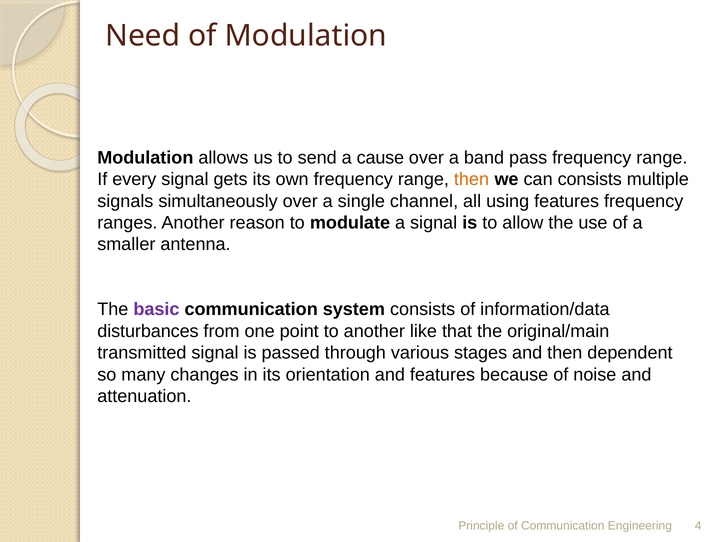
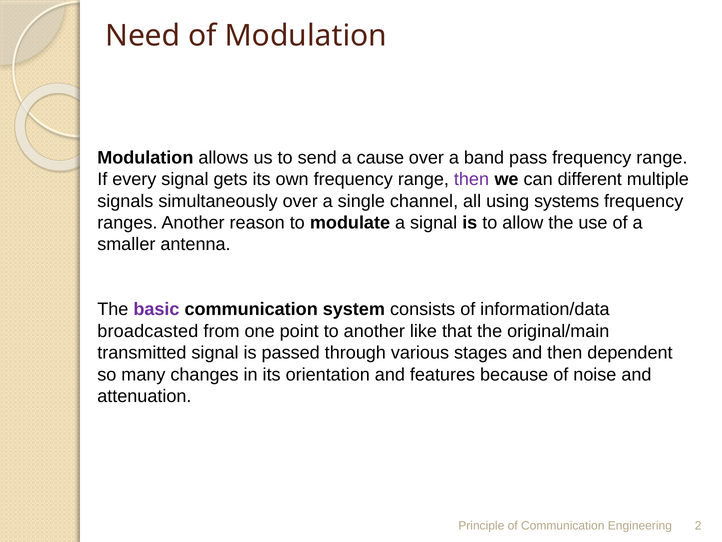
then colour: orange -> purple (472, 179)
can consists: consists -> different (590, 179)
using features: features -> systems (567, 201)
disturbances: disturbances -> broadcasted (148, 331)
4: 4 -> 2 (698, 526)
